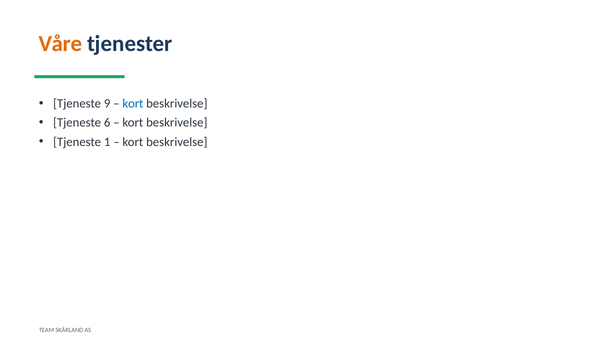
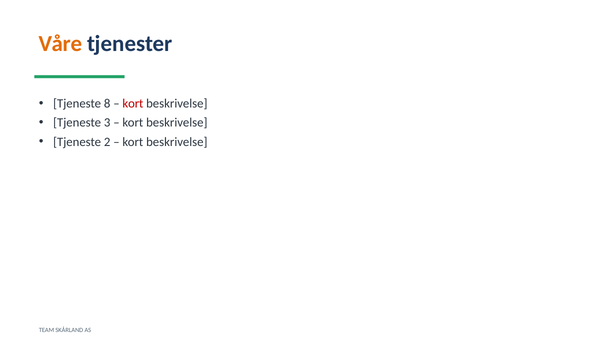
9: 9 -> 8 (107, 103)
kort colour: blue -> red (133, 103)
6: 6 -> 3 (107, 123)
1: 1 -> 2 (107, 142)
